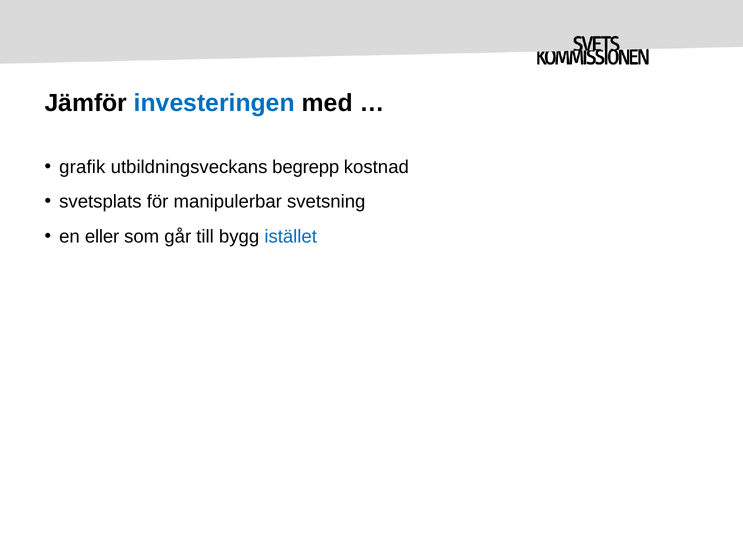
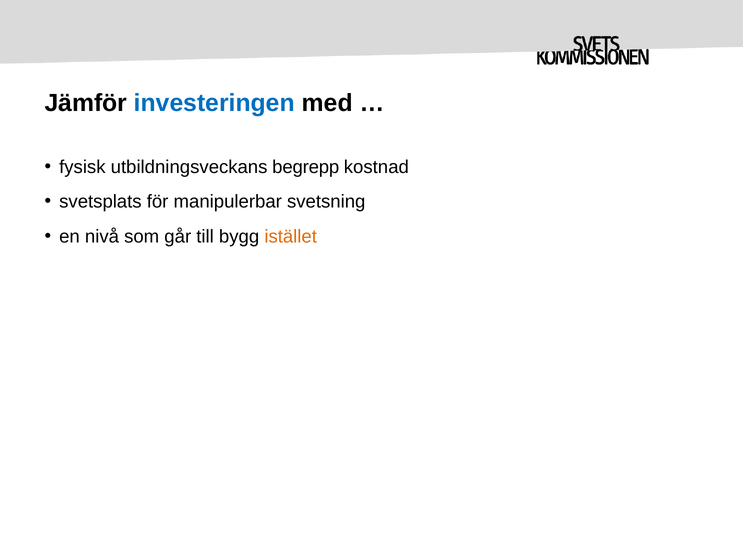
grafik: grafik -> fysisk (82, 167)
eller: eller -> nivå (102, 237)
istället colour: blue -> orange (291, 237)
